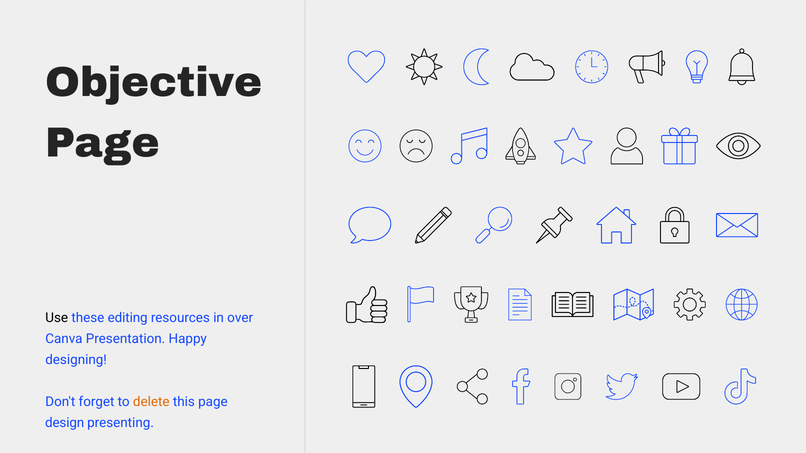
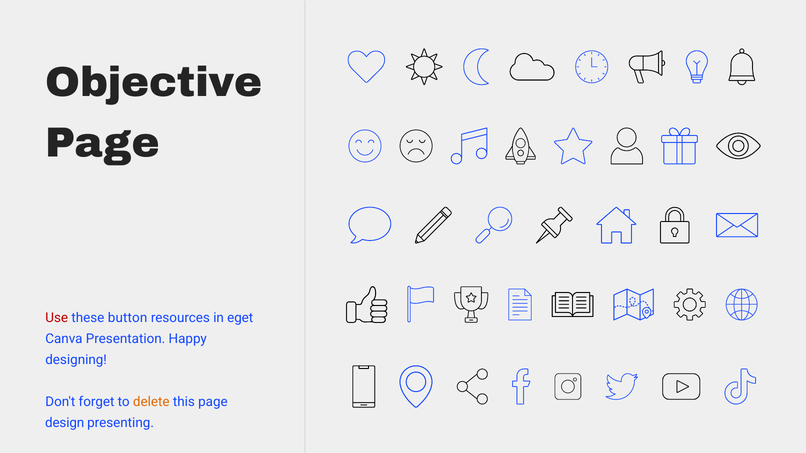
Use colour: black -> red (57, 318)
editing: editing -> button (128, 318)
over: over -> eget (240, 318)
